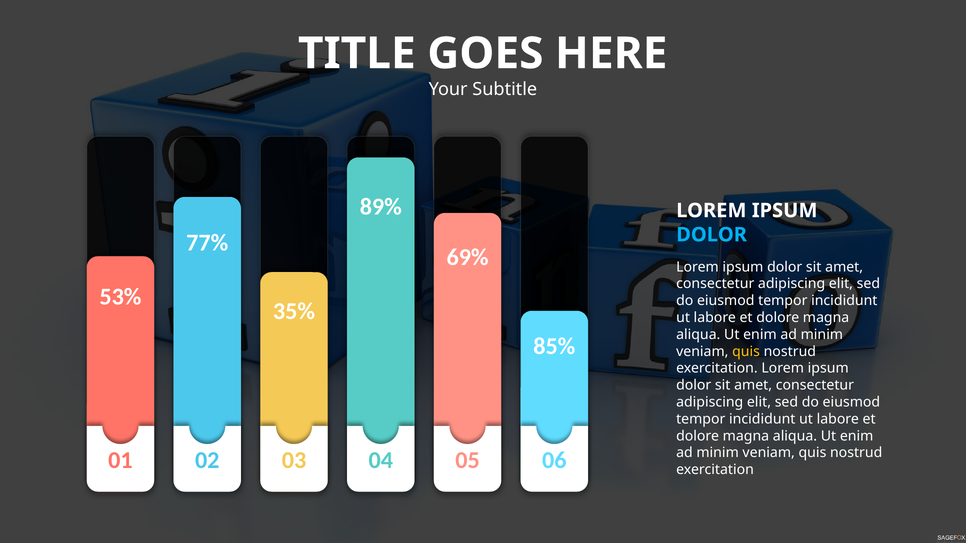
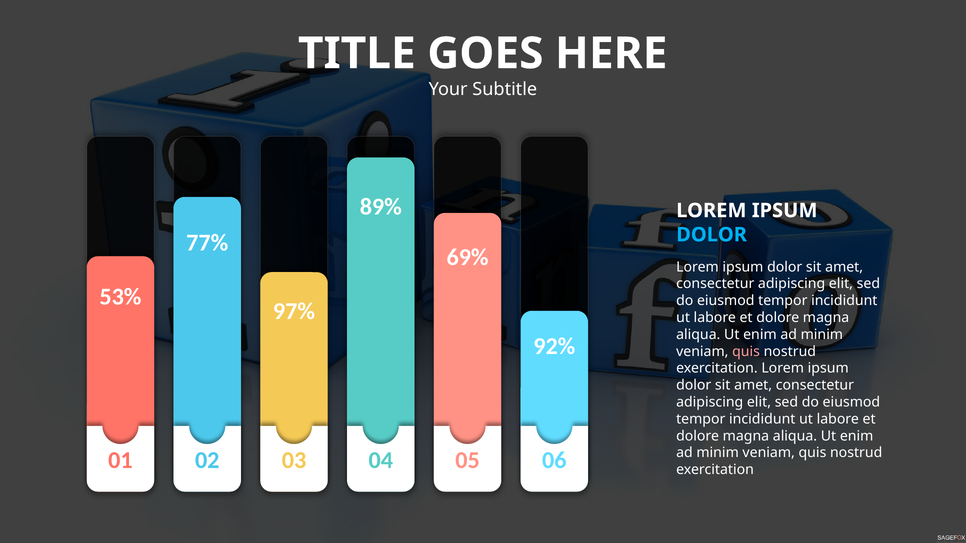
35%: 35% -> 97% (294, 311)
85%: 85% -> 92% (554, 347)
quis colour: yellow -> pink (746, 352)
